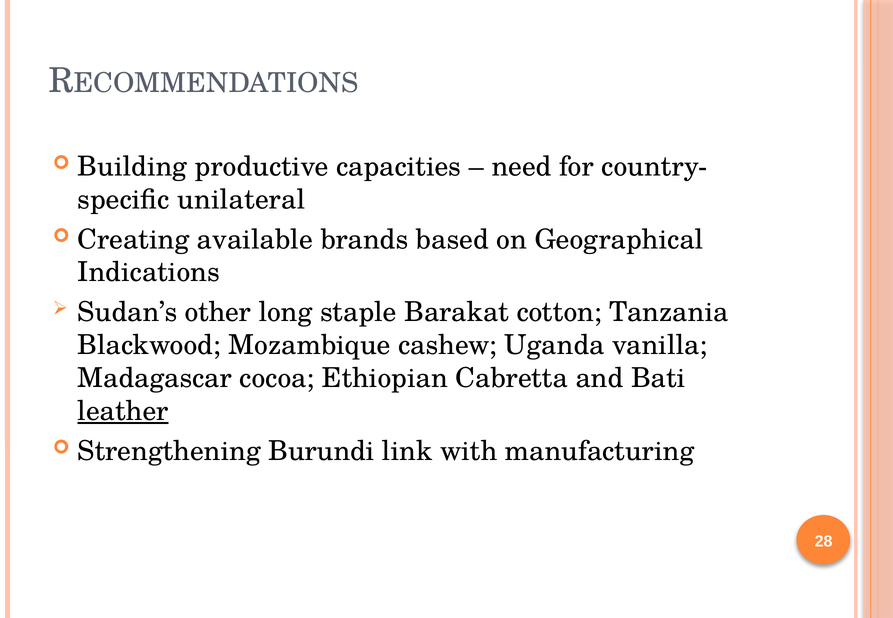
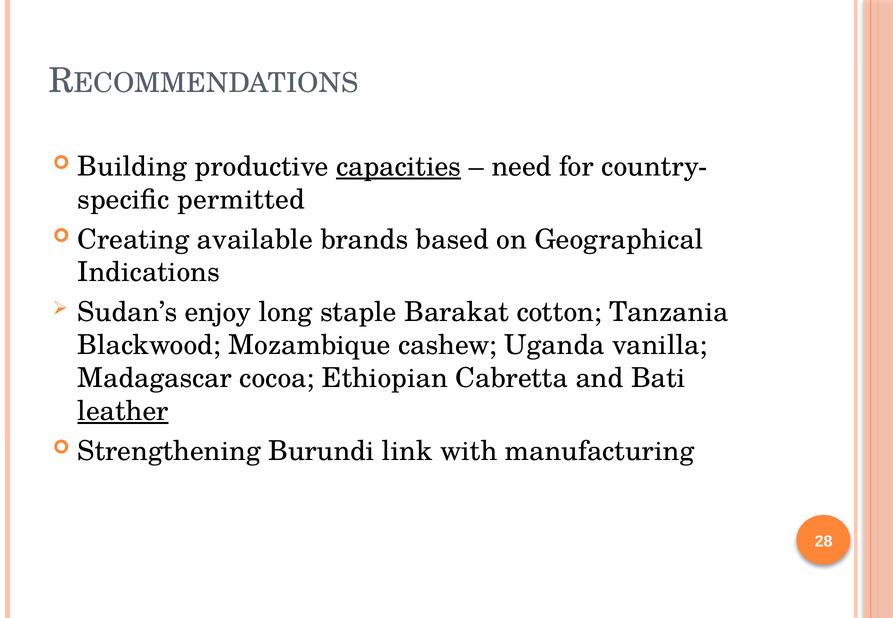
capacities underline: none -> present (399, 167)
unilateral: unilateral -> permitted (241, 200)
other: other -> enjoy (218, 312)
